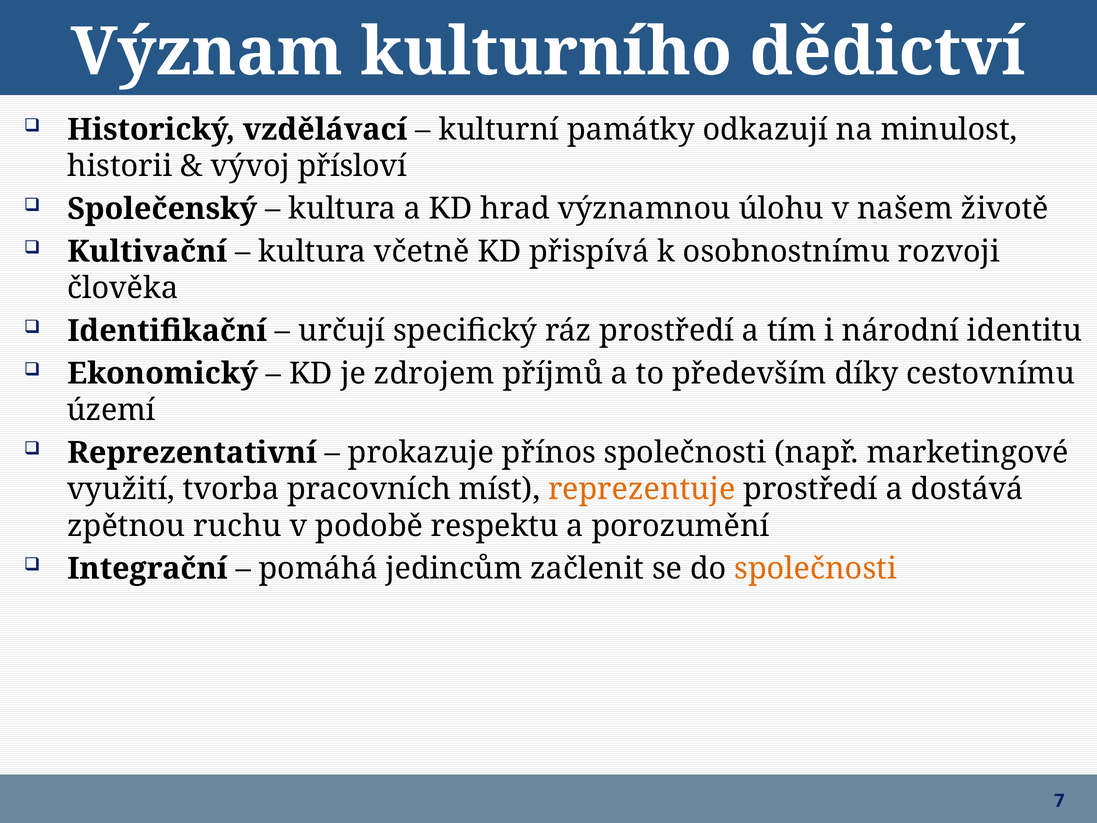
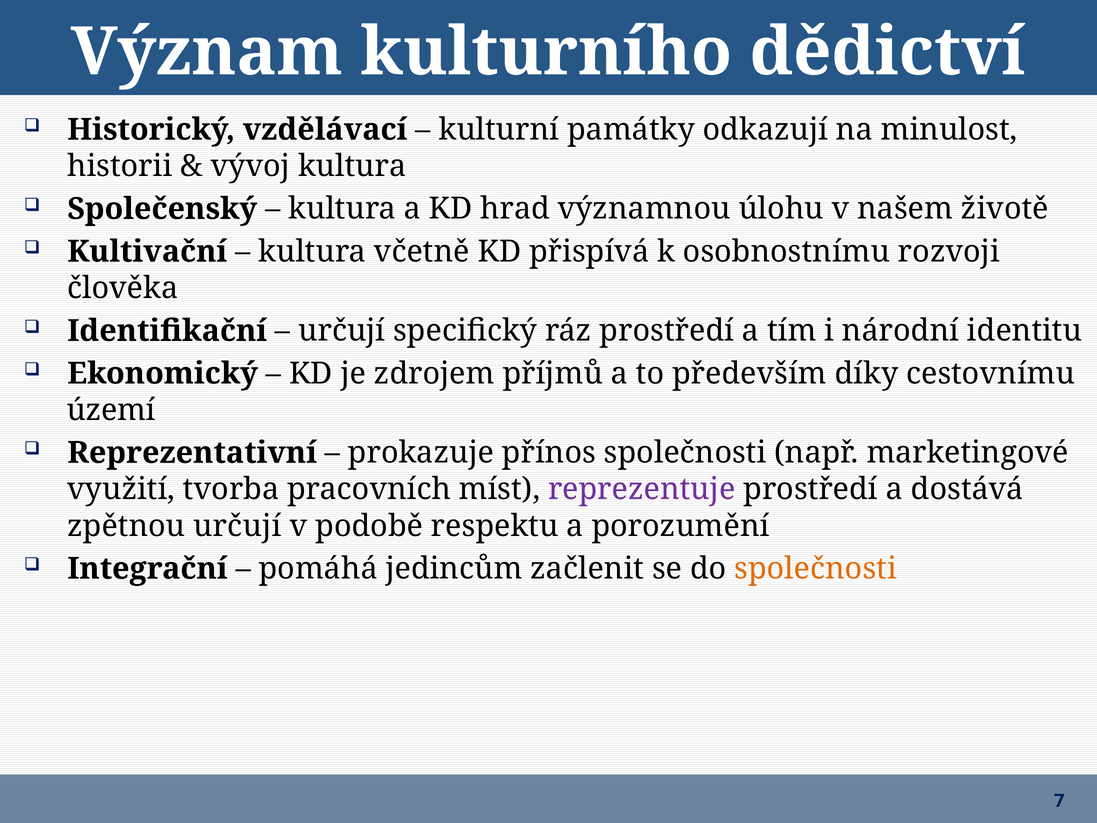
vývoj přísloví: přísloví -> kultura (352, 166)
reprezentuje colour: orange -> purple (642, 489)
zpětnou ruchu: ruchu -> určují (237, 526)
